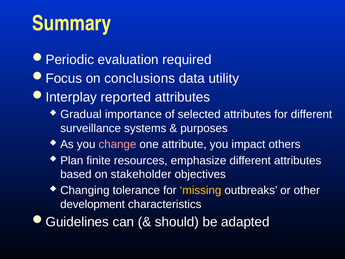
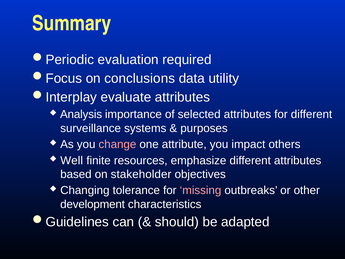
reported: reported -> evaluate (126, 97)
Gradual: Gradual -> Analysis (81, 114)
Plan: Plan -> Well (72, 160)
missing colour: yellow -> pink (201, 190)
